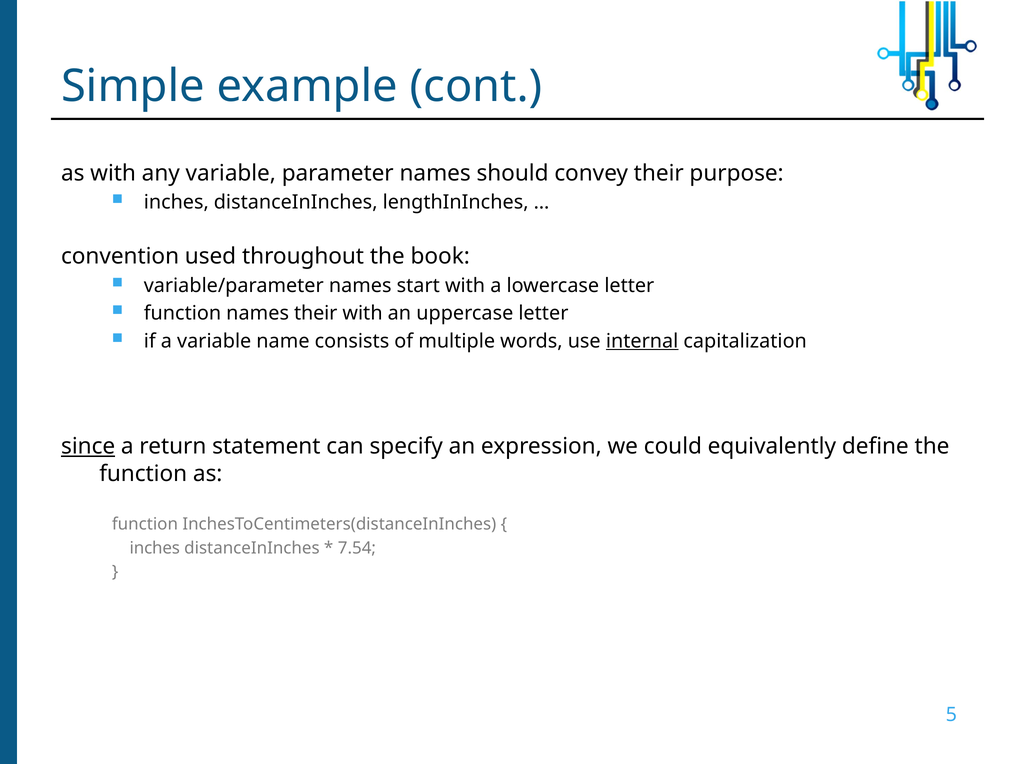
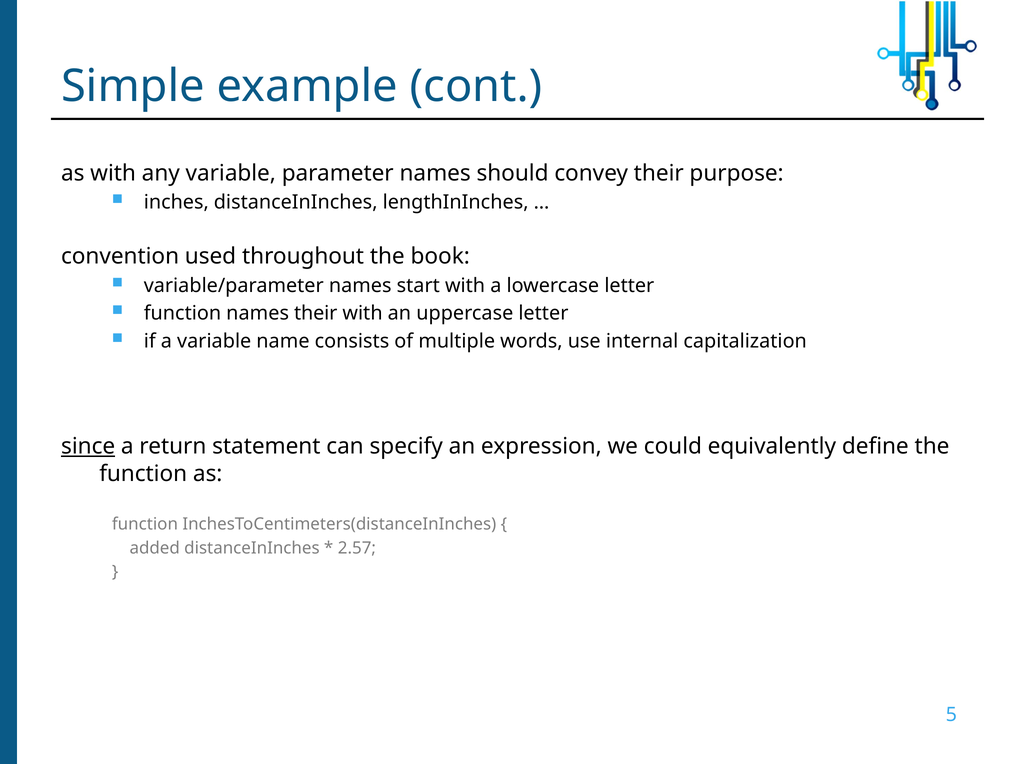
internal underline: present -> none (642, 341)
inches: inches -> added (155, 548)
7.54: 7.54 -> 2.57 (357, 548)
